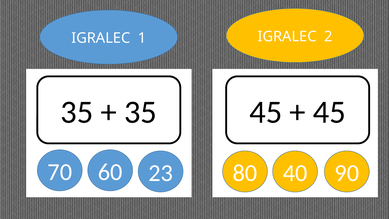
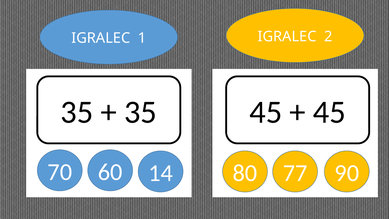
23: 23 -> 14 (161, 173)
40: 40 -> 77 (295, 173)
